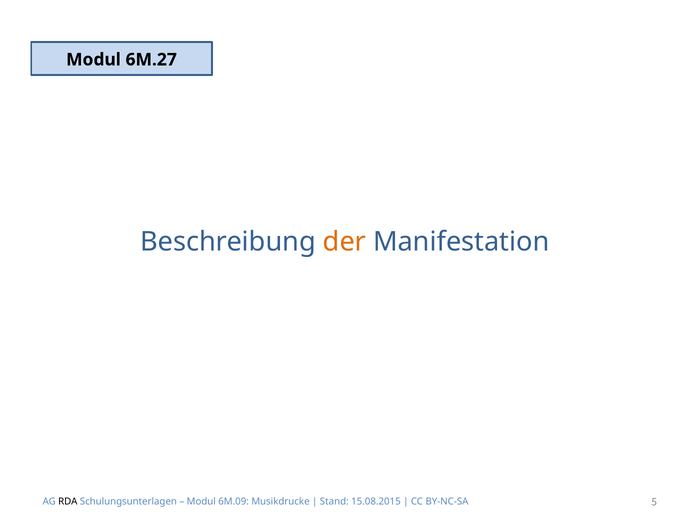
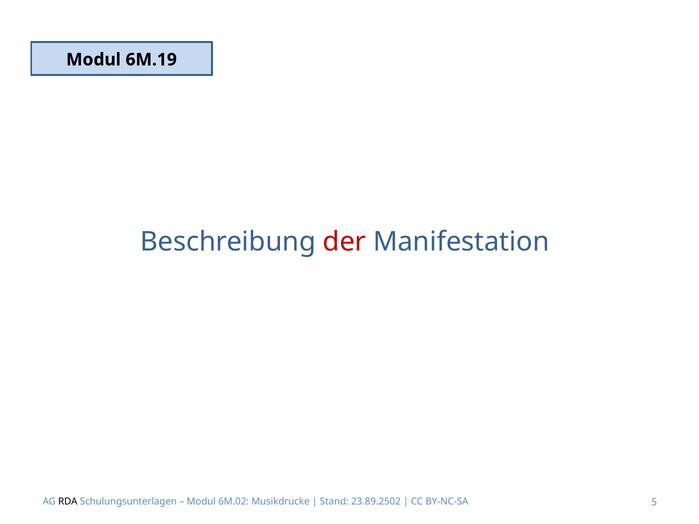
6M.27: 6M.27 -> 6M.19 (151, 60)
der colour: orange -> red (344, 242)
6M.09: 6M.09 -> 6M.02 (234, 502)
15.08.2015: 15.08.2015 -> 23.89.2502 (376, 502)
